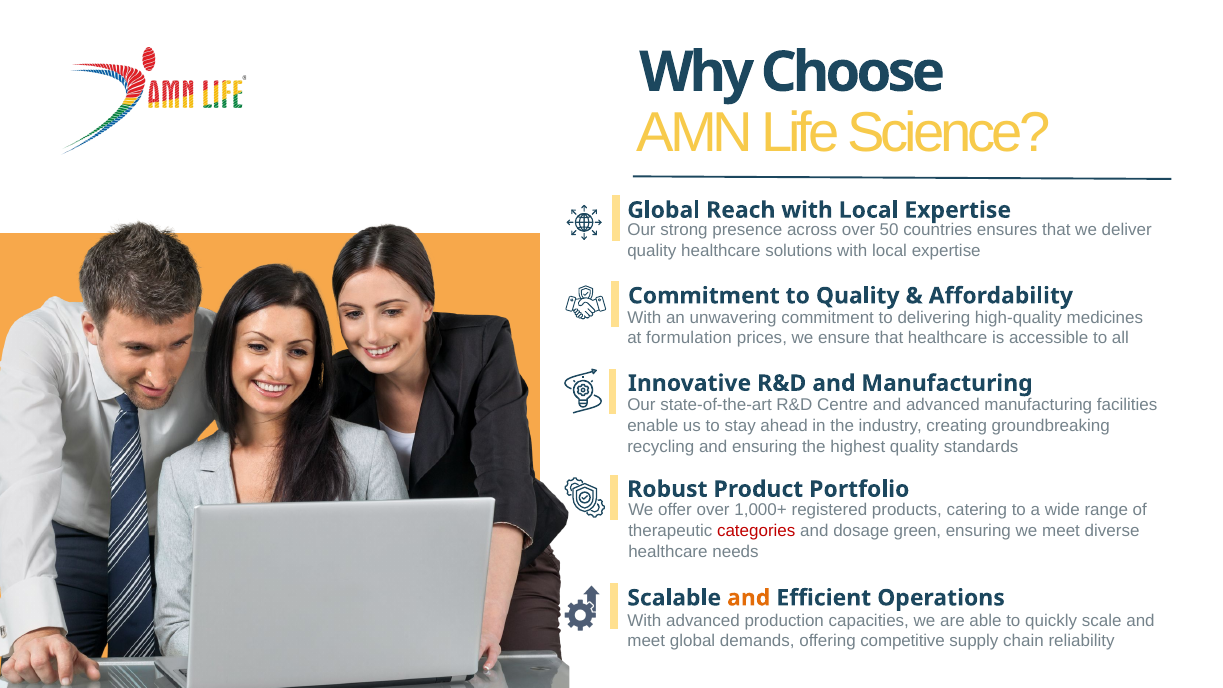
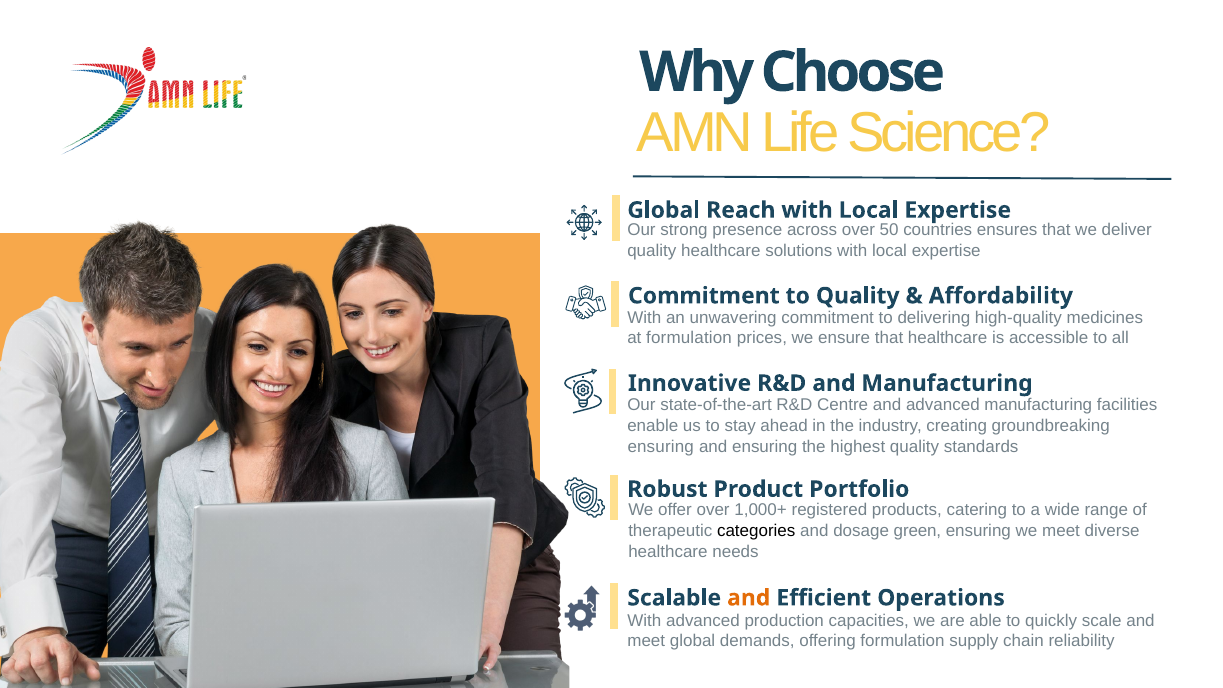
recycling: recycling -> ensuring (661, 446)
categories colour: red -> black (756, 531)
offering competitive: competitive -> formulation (902, 641)
